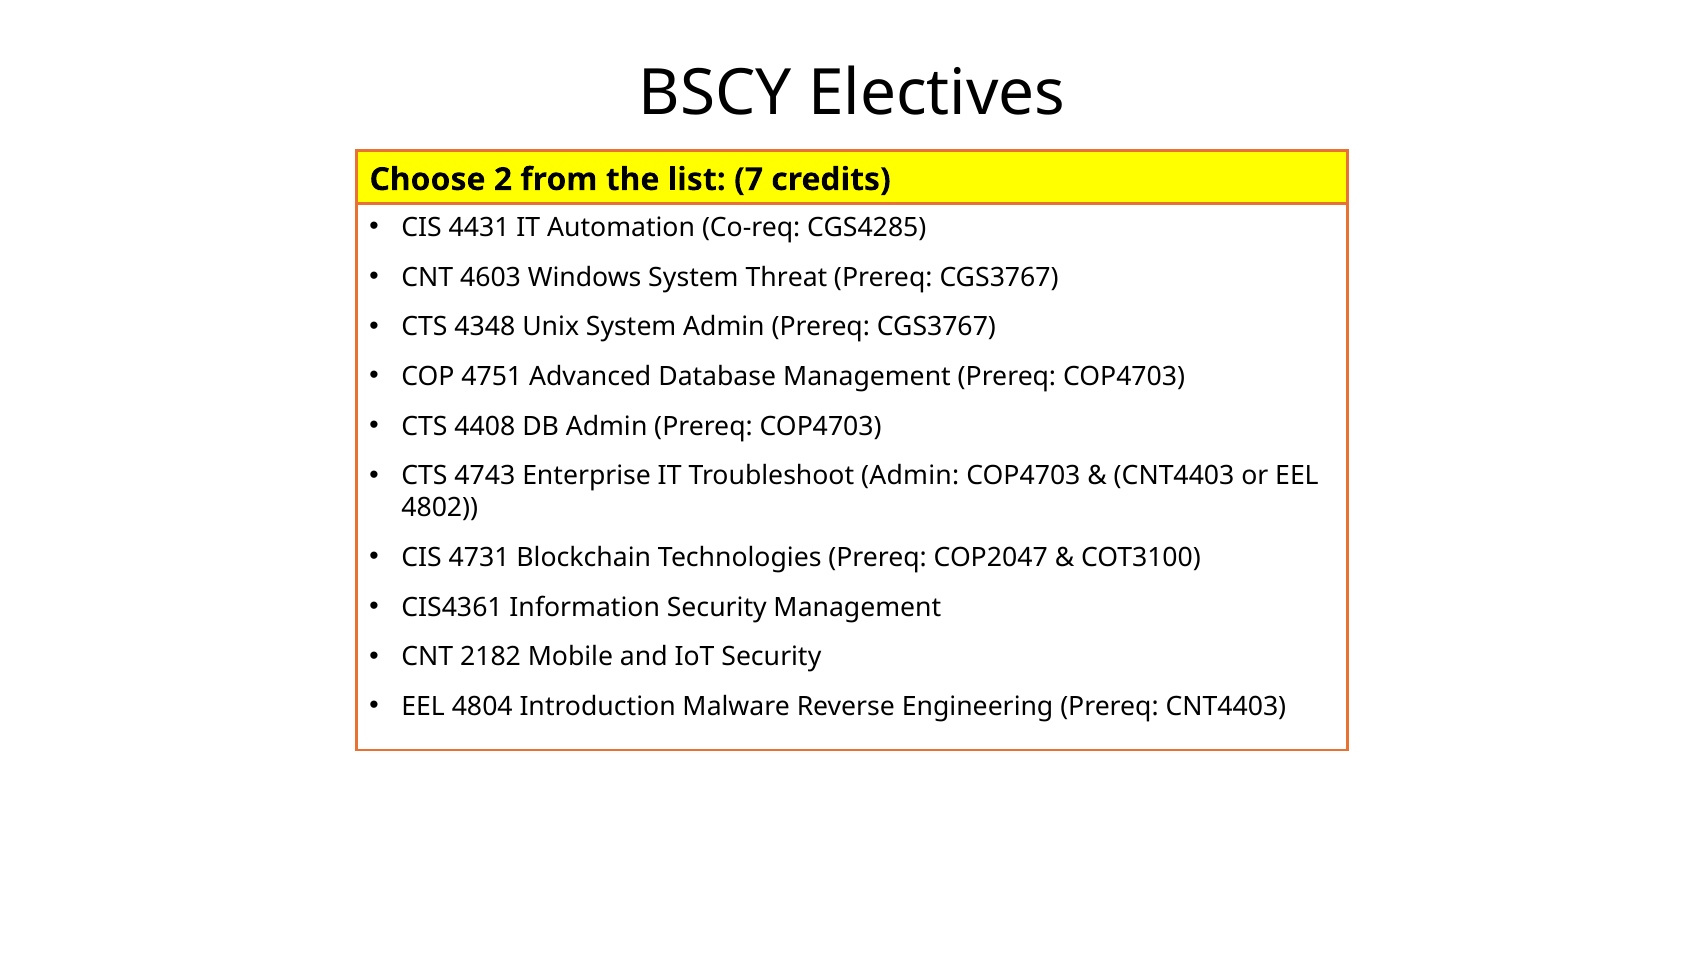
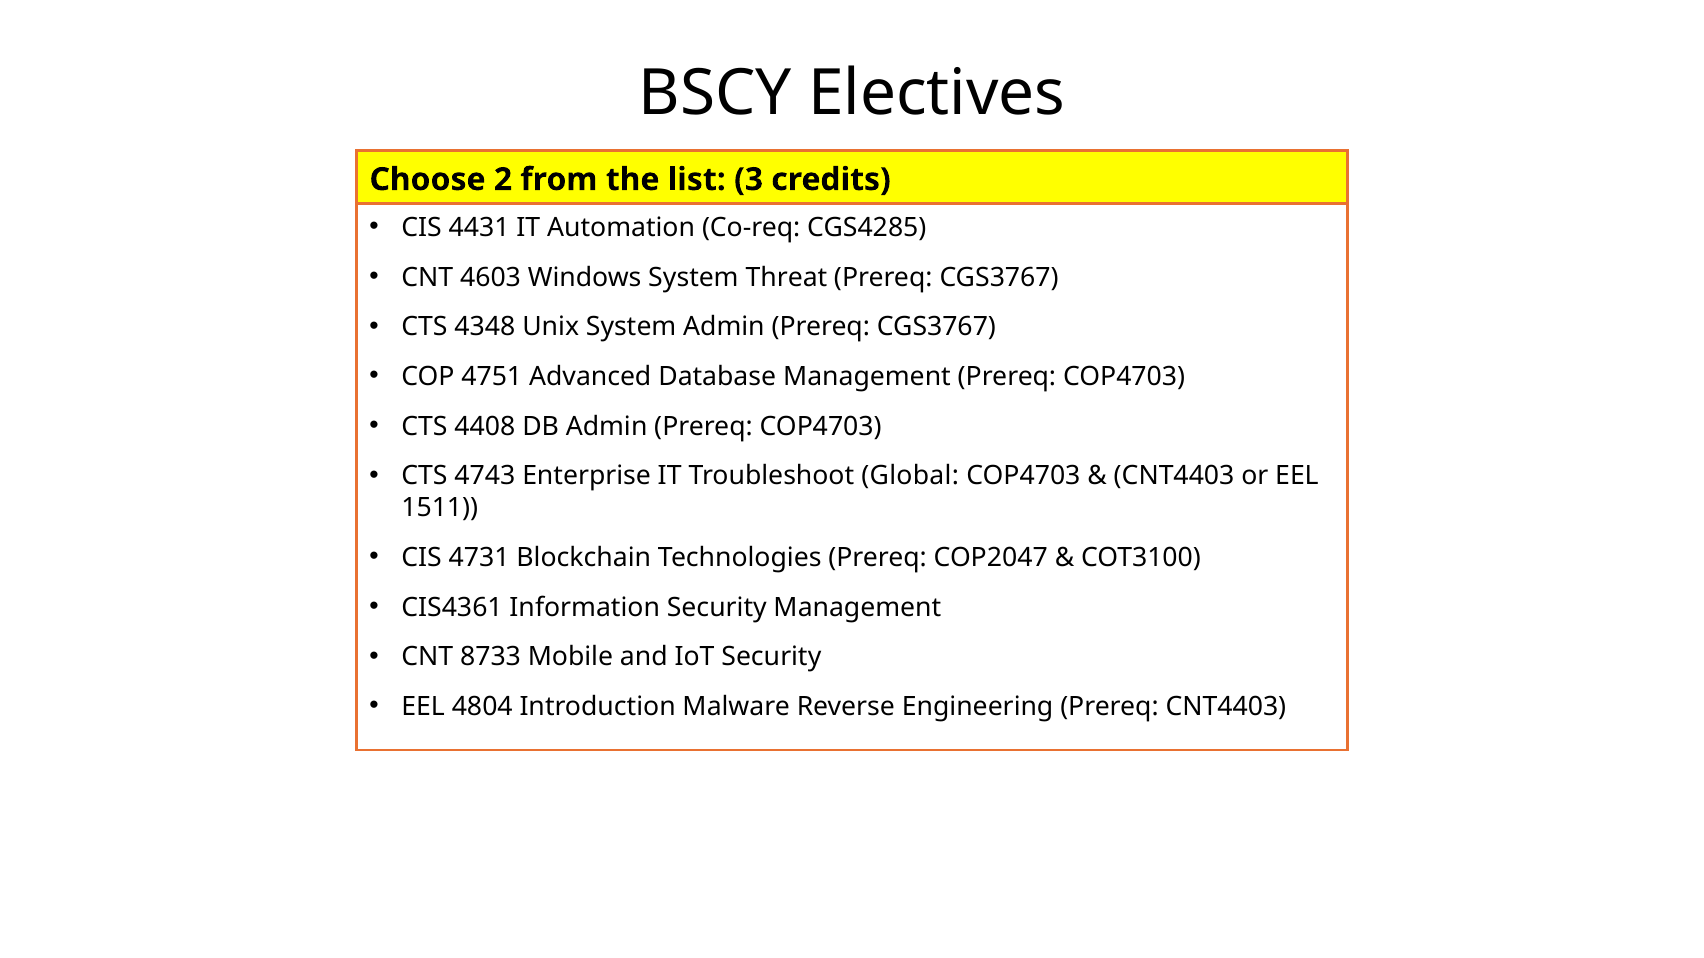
7: 7 -> 3 (749, 180)
Troubleshoot Admin: Admin -> Global (910, 476)
4802: 4802 -> 1511 (440, 508)
2182: 2182 -> 8733 (491, 657)
